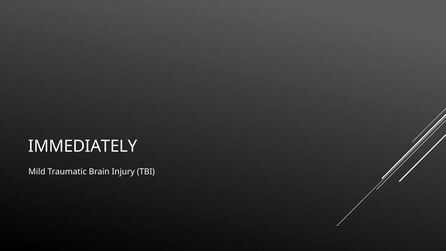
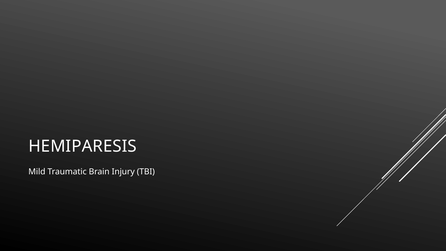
IMMEDIATELY: IMMEDIATELY -> HEMIPARESIS (83, 146)
